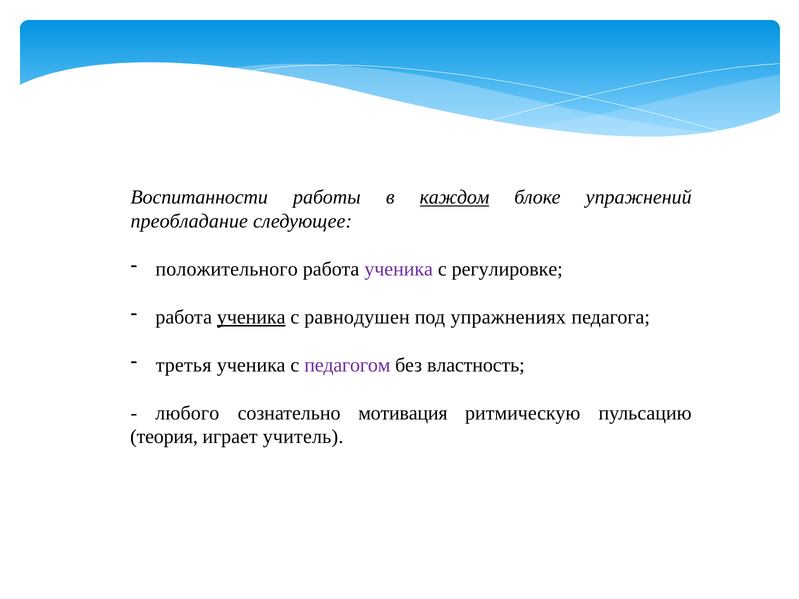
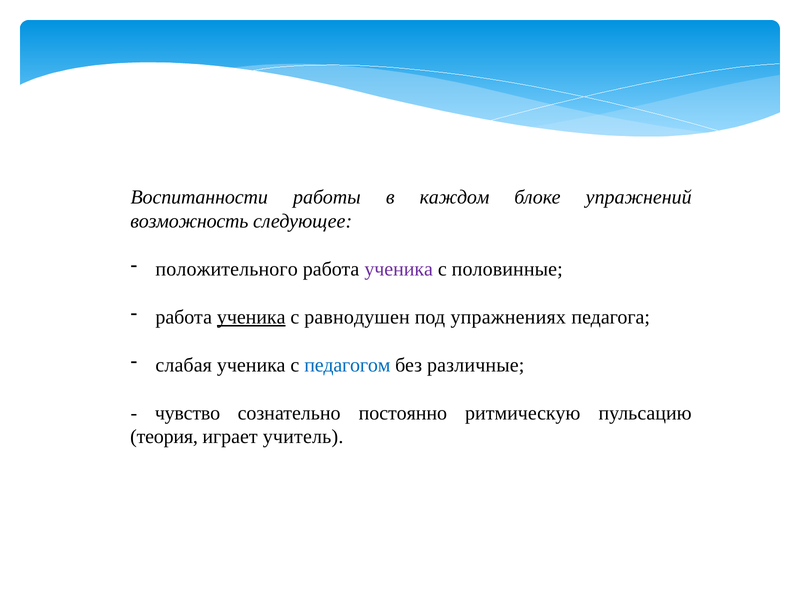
каждом underline: present -> none (455, 197)
преобладание: преобладание -> возможность (189, 221)
регулировке: регулировке -> половинные (507, 269)
третья: третья -> слабая (184, 365)
педагогом colour: purple -> blue (347, 365)
властность: властность -> различные (476, 365)
любого: любого -> чувство (188, 413)
мотивация: мотивация -> постоянно (403, 413)
